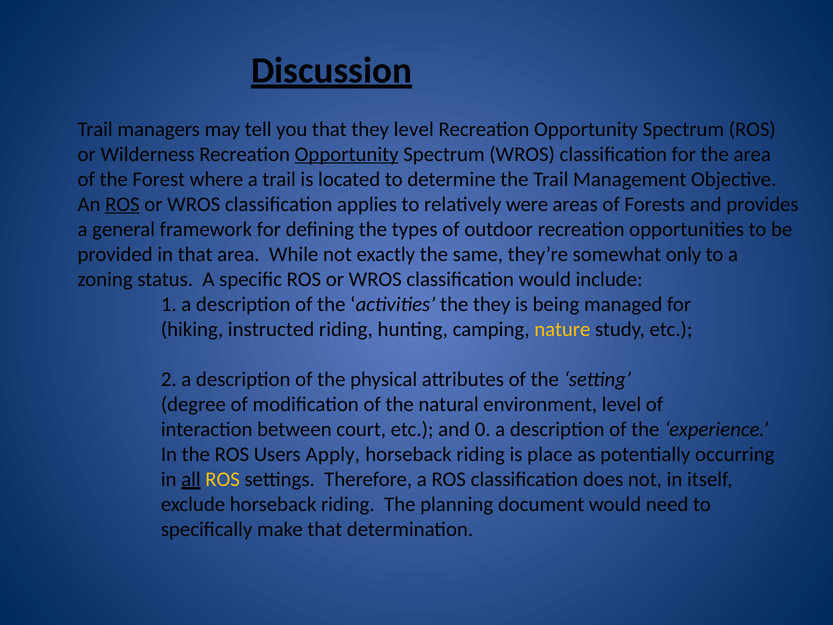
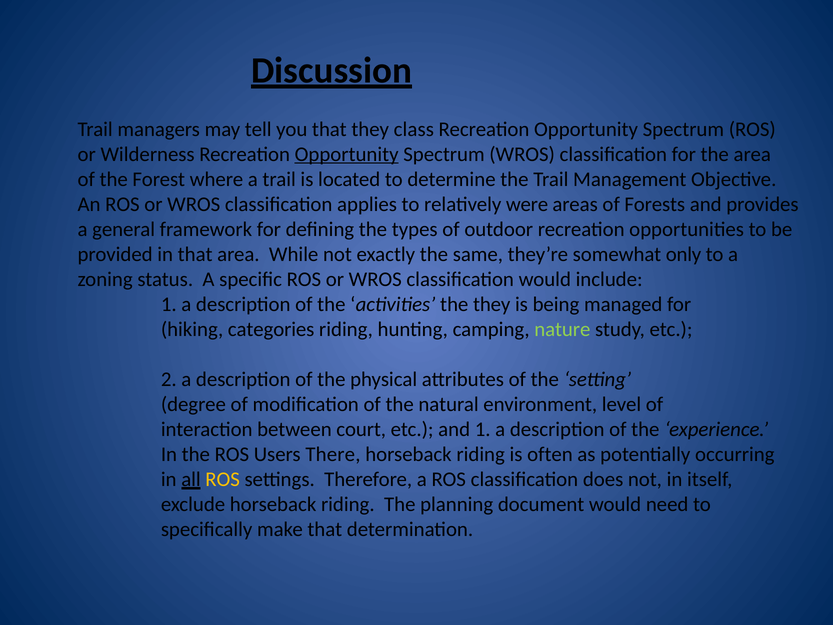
they level: level -> class (414, 129)
ROS underline: present -> none (122, 204)
instructed: instructed -> categories (271, 329)
nature colour: yellow -> light green (562, 329)
and 0: 0 -> 1 (483, 429)
Apply: Apply -> There (333, 454)
place: place -> often (550, 454)
